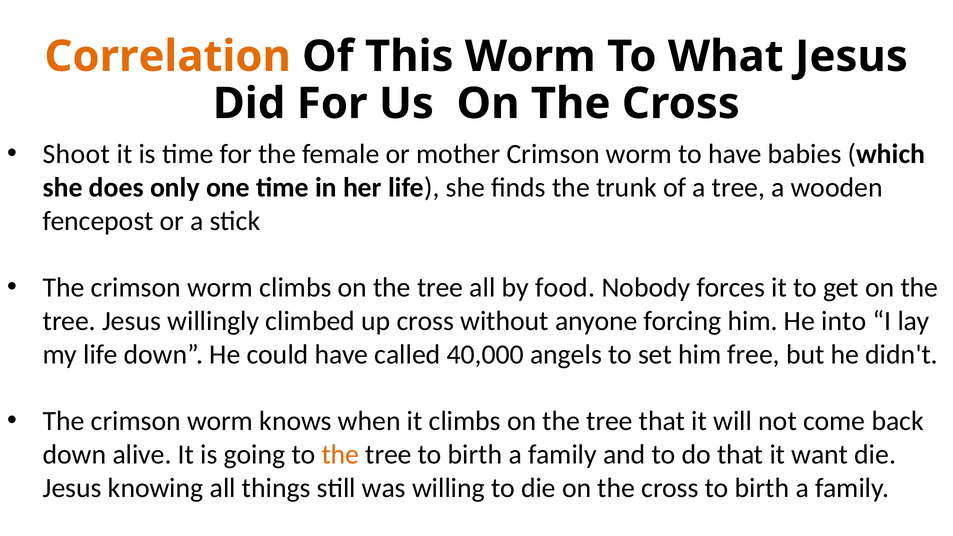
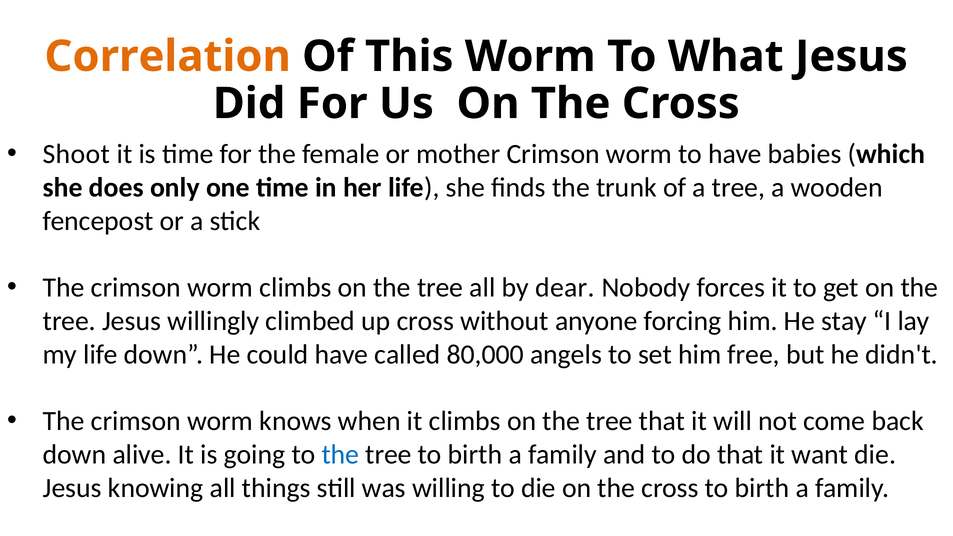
food: food -> dear (565, 288)
into: into -> stay (844, 321)
40,000: 40,000 -> 80,000 (485, 355)
the colour: orange -> blue (340, 455)
